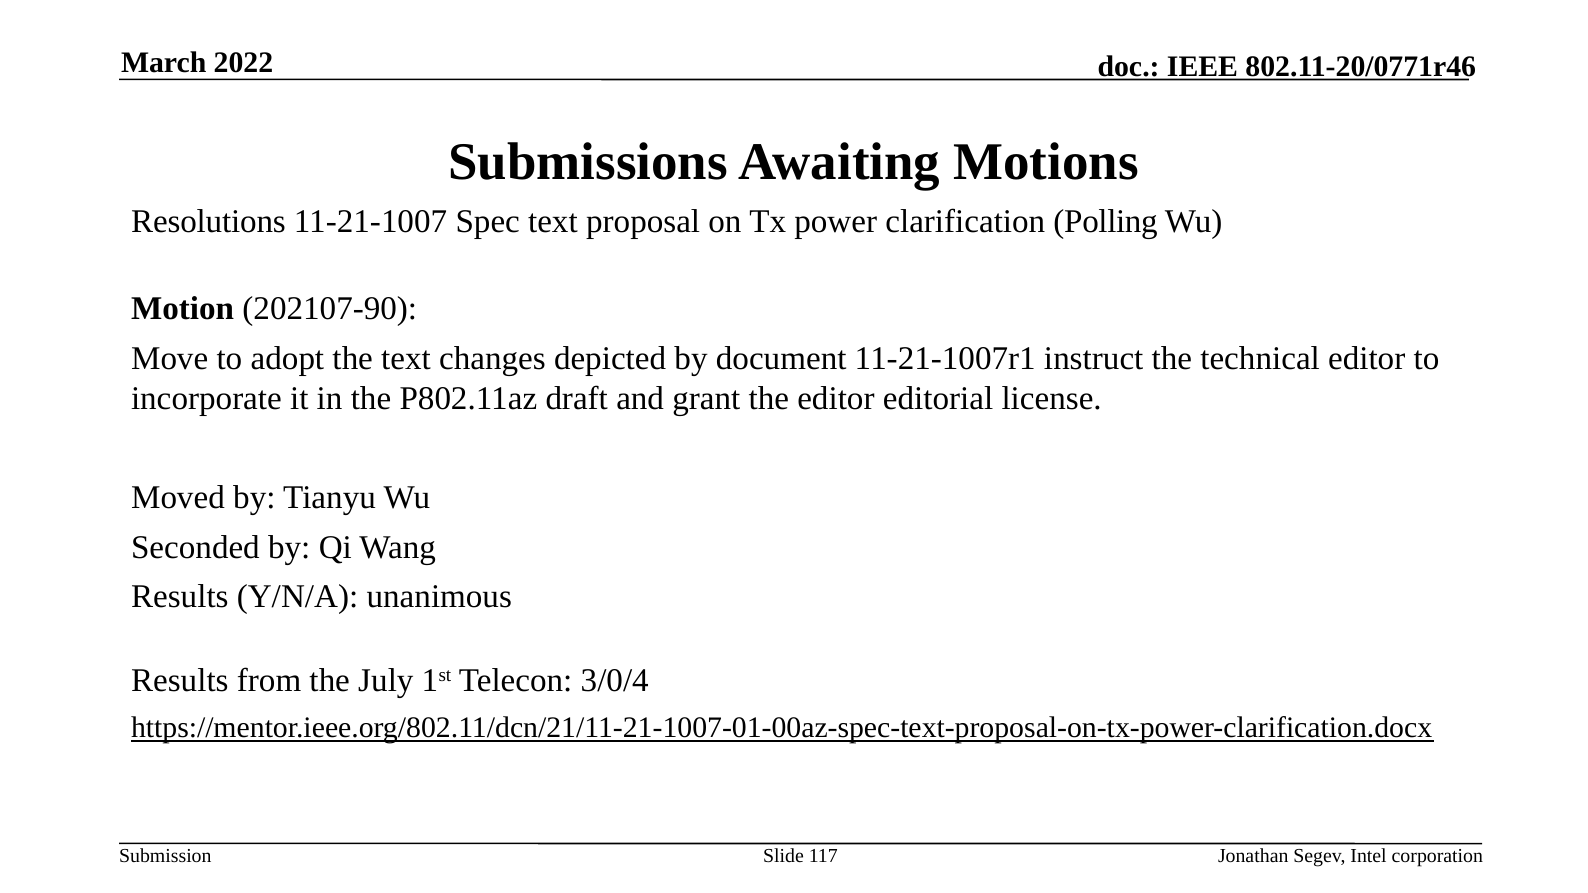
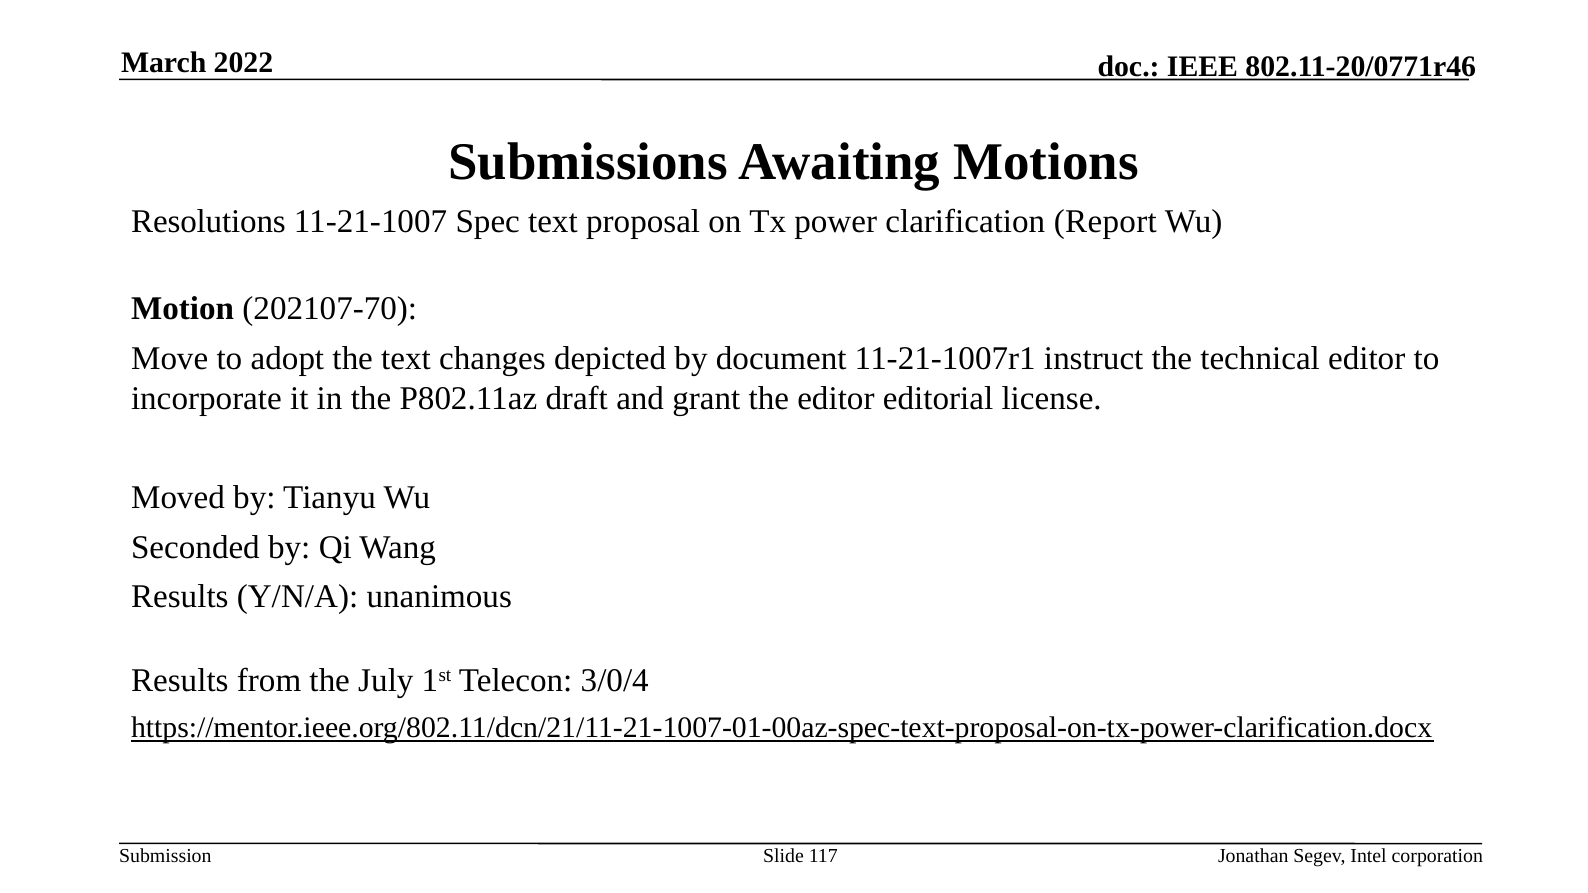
Polling: Polling -> Report (1105, 222)
202107-90: 202107-90 -> 202107-70 (330, 309)
